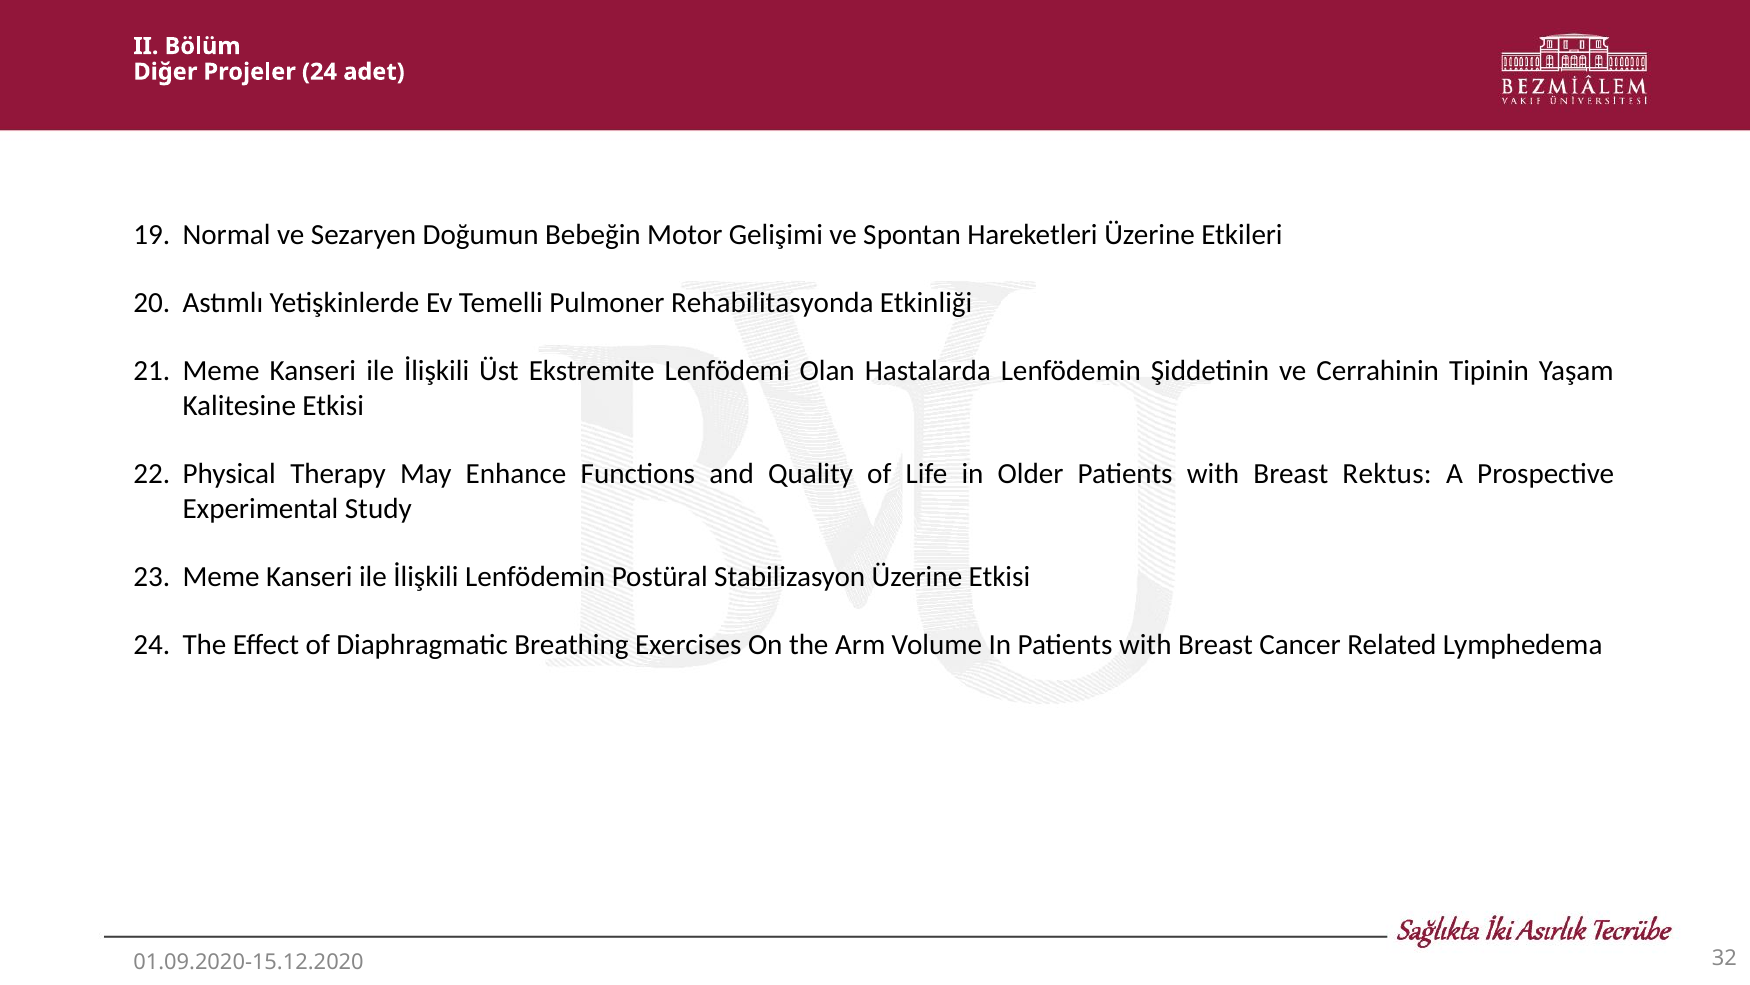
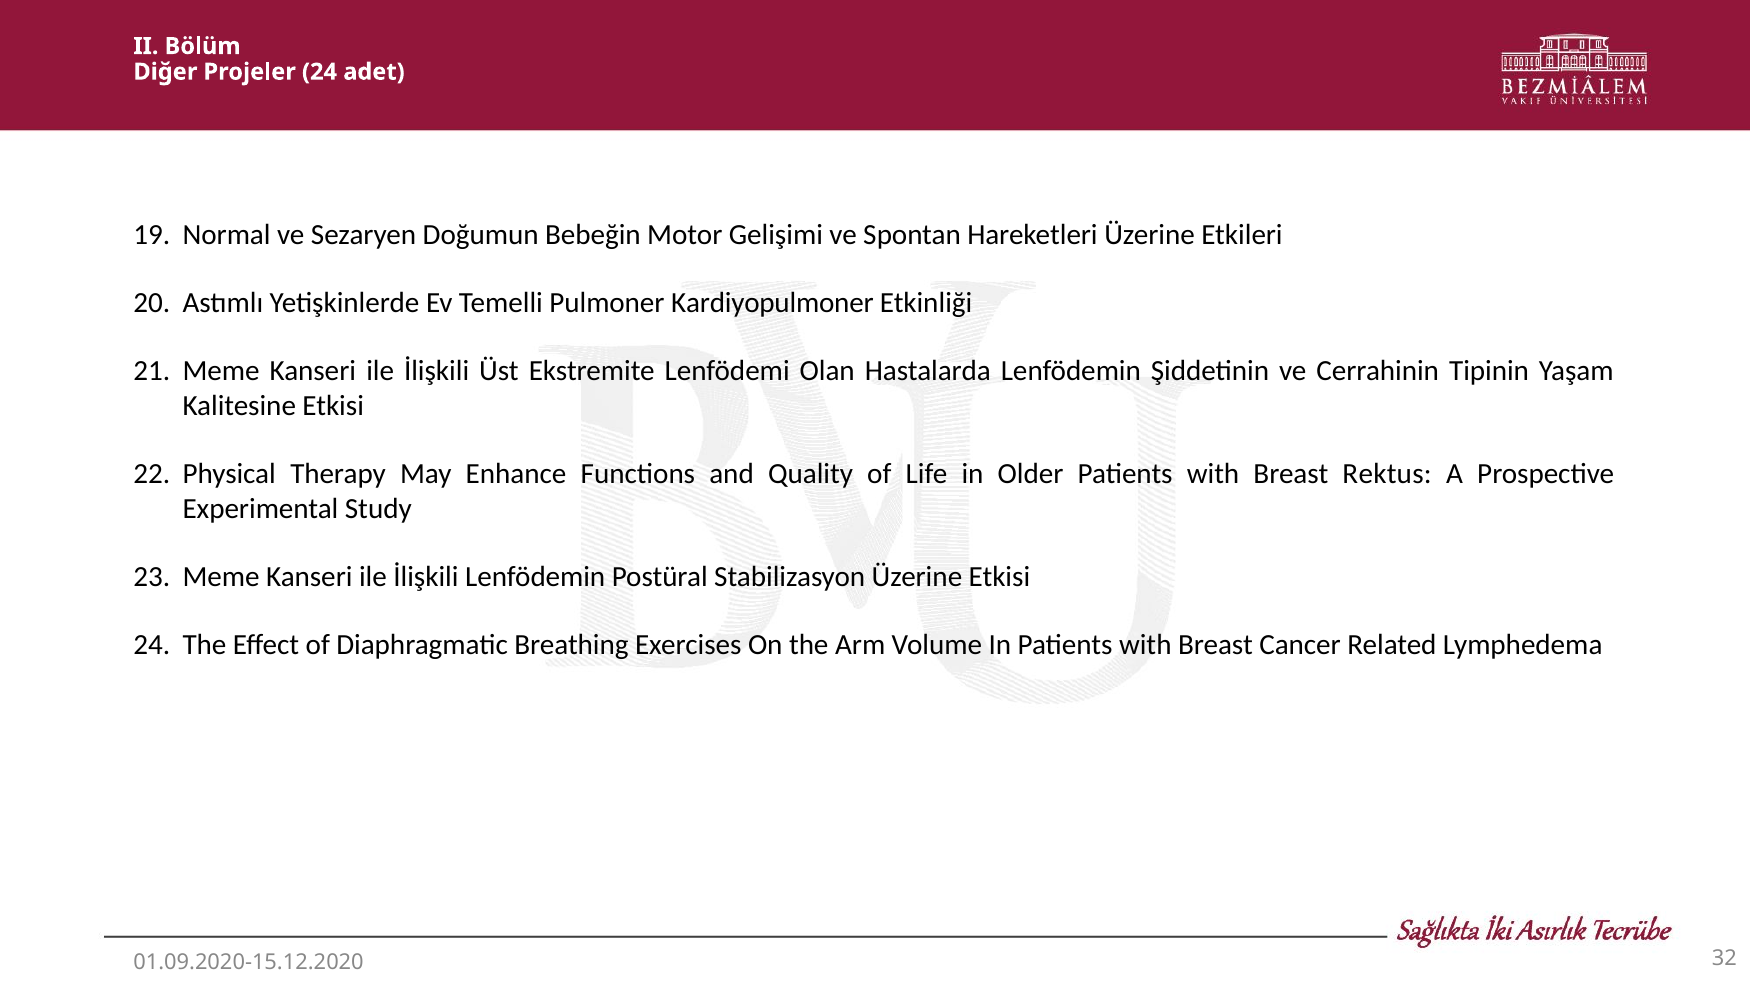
Rehabilitasyonda: Rehabilitasyonda -> Kardiyopulmoner (772, 303)
